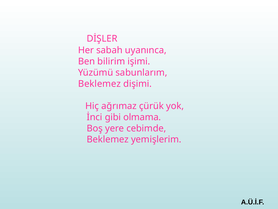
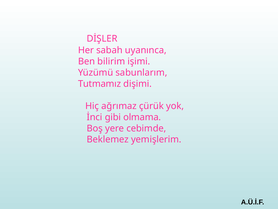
Beklemez: Beklemez -> Tutmamız (100, 84)
